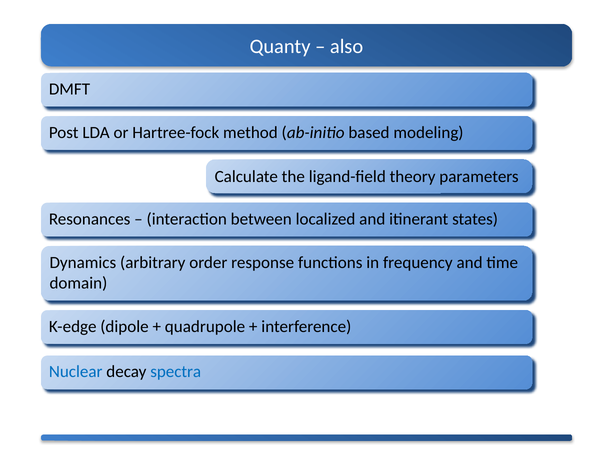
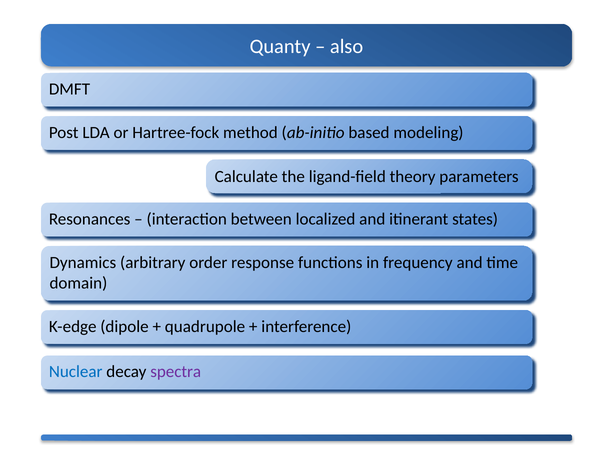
spectra colour: blue -> purple (176, 372)
